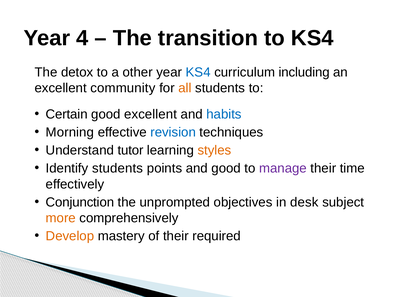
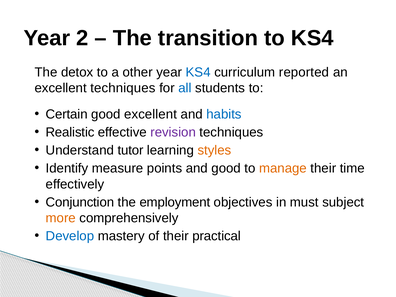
4: 4 -> 2 (82, 38)
including: including -> reported (304, 72)
excellent community: community -> techniques (123, 88)
all colour: orange -> blue (185, 88)
Morning: Morning -> Realistic (70, 132)
revision colour: blue -> purple (173, 132)
Identify students: students -> measure (118, 168)
manage colour: purple -> orange (283, 168)
unprompted: unprompted -> employment (175, 202)
desk: desk -> must (304, 202)
Develop colour: orange -> blue (70, 236)
required: required -> practical (217, 236)
